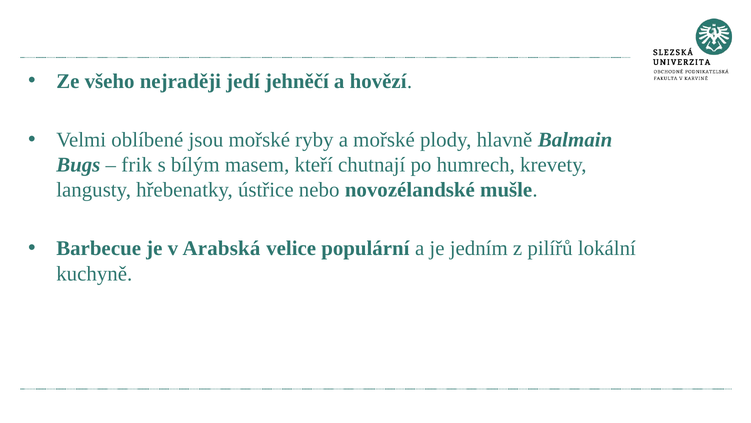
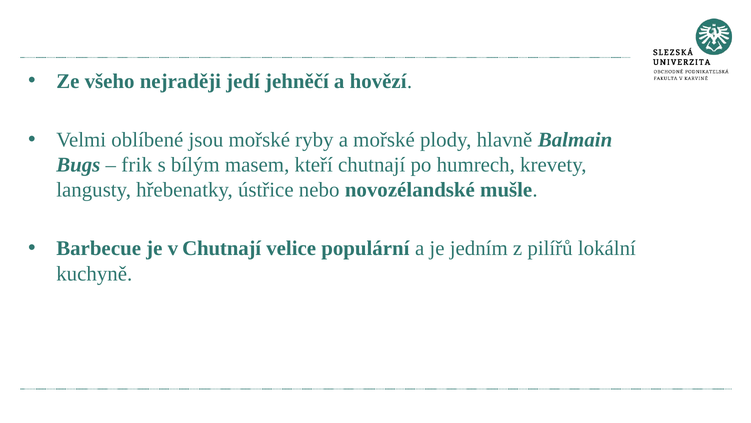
v Arabská: Arabská -> Chutnají (222, 248)
